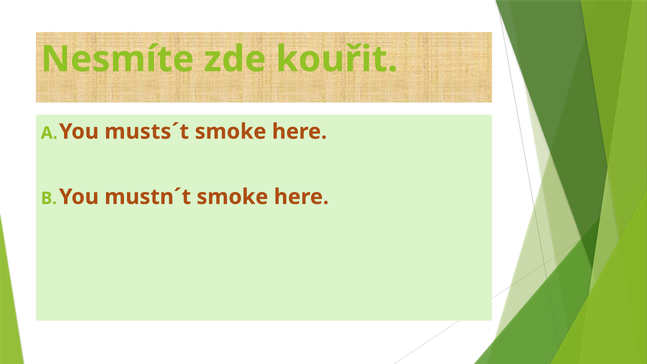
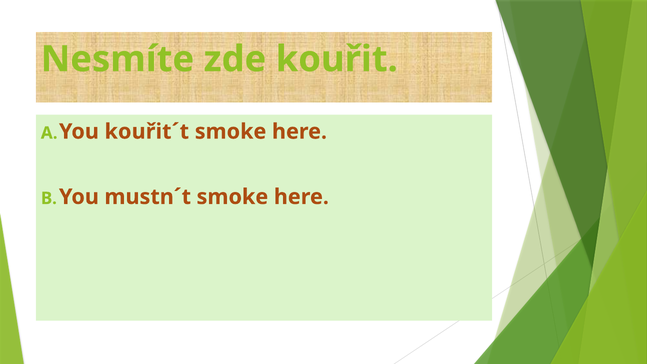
musts´t: musts´t -> kouřit´t (147, 132)
